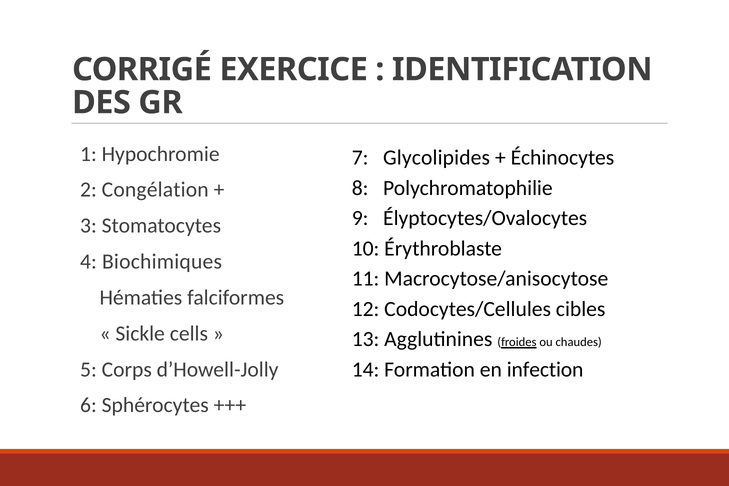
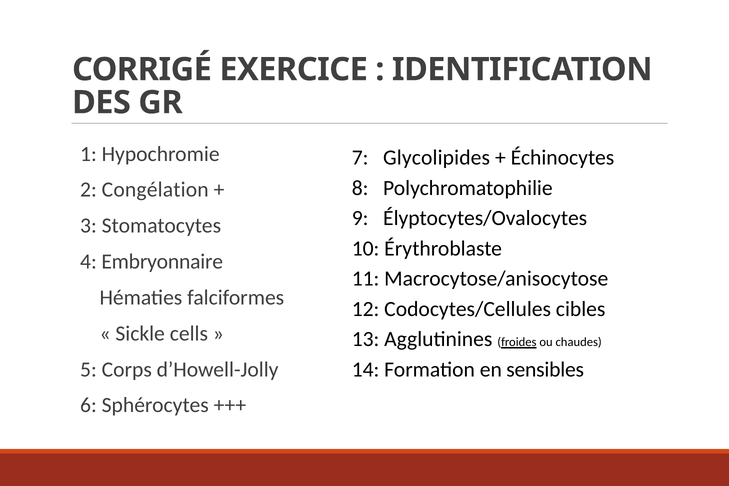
Biochimiques: Biochimiques -> Embryonnaire (162, 262)
infection: infection -> sensibles (545, 369)
